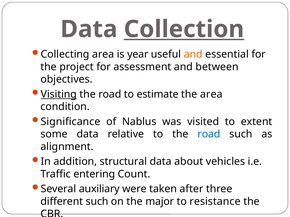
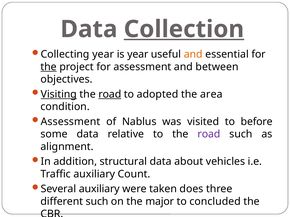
Collecting area: area -> year (103, 54)
the underline: none -> present (49, 67)
road underline: none -> present (110, 94)
estimate: estimate -> adopted (158, 94)
Significance: Significance -> Assessment (71, 122)
extent: extent -> before (257, 122)
road colour: blue -> purple (209, 134)
Traffic entering: entering -> auxiliary (94, 174)
after: after -> does (191, 189)
resistance: resistance -> concluded (215, 202)
